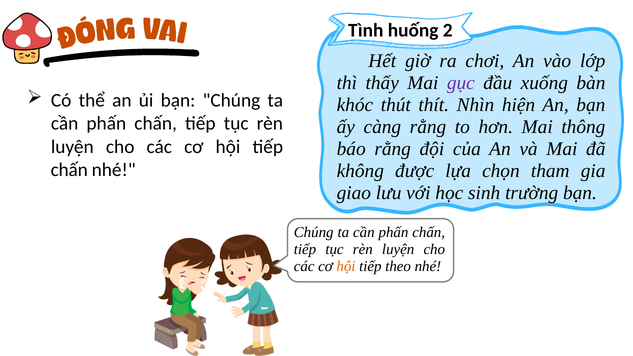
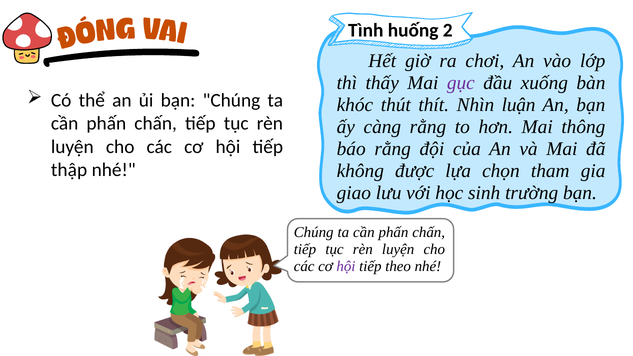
hiện: hiện -> luận (519, 105)
chấn: chấn -> thập (69, 170)
hội colour: orange -> purple (346, 266)
